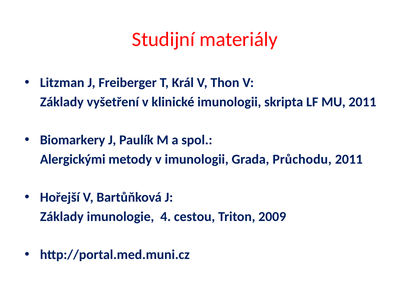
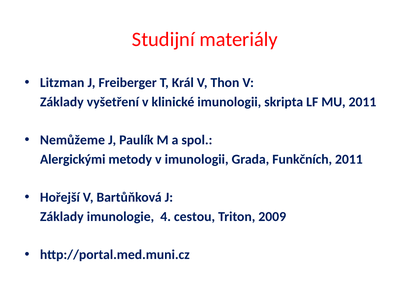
Biomarkery: Biomarkery -> Nemůžeme (73, 140)
Průchodu: Průchodu -> Funkčních (302, 159)
